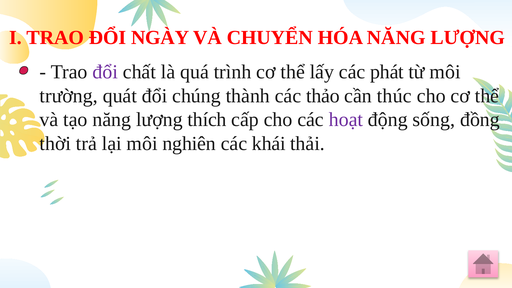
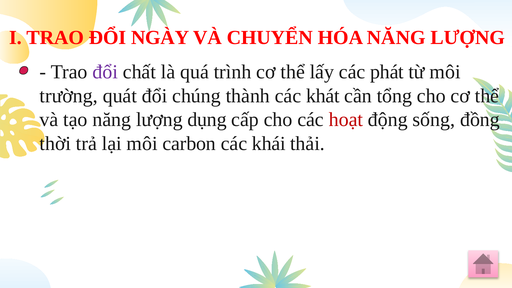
thảo: thảo -> khát (323, 96)
thúc: thúc -> tổng (394, 96)
thích: thích -> dụng (207, 120)
hoạt colour: purple -> red (346, 120)
nghiên: nghiên -> carbon (189, 144)
